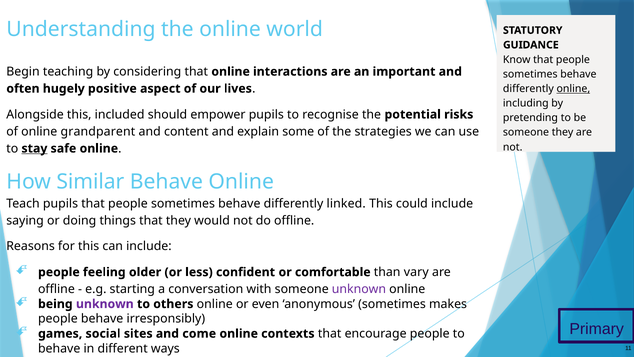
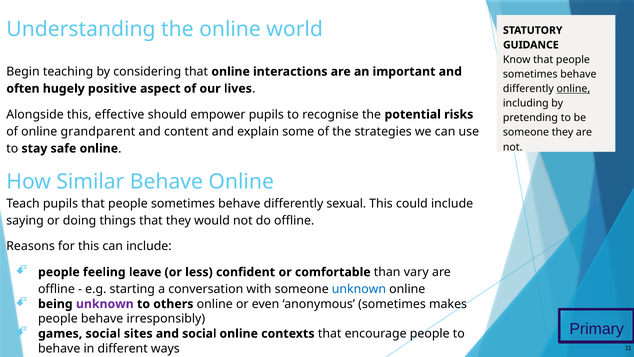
included: included -> effective (120, 114)
stay underline: present -> none (34, 148)
linked: linked -> sexual (346, 203)
older: older -> leave (145, 272)
unknown colour: purple -> blue (359, 289)
and come: come -> social (199, 333)
